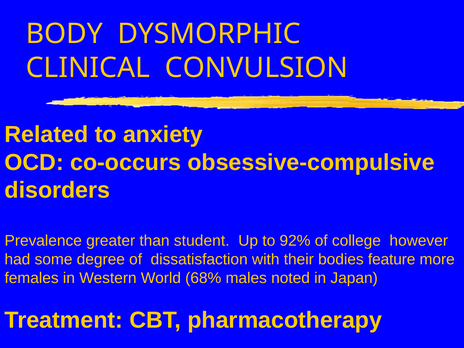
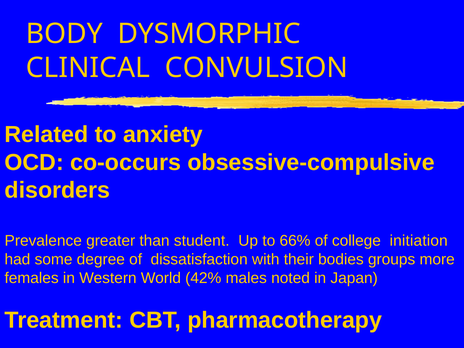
92%: 92% -> 66% (295, 241)
however: however -> initiation (419, 241)
feature: feature -> groups (392, 259)
68%: 68% -> 42% (203, 278)
